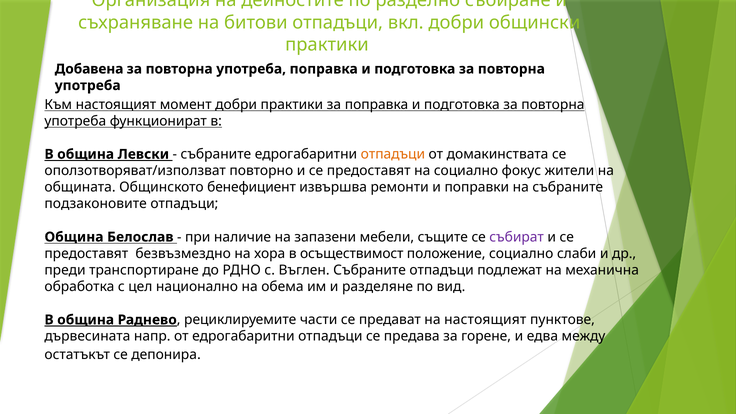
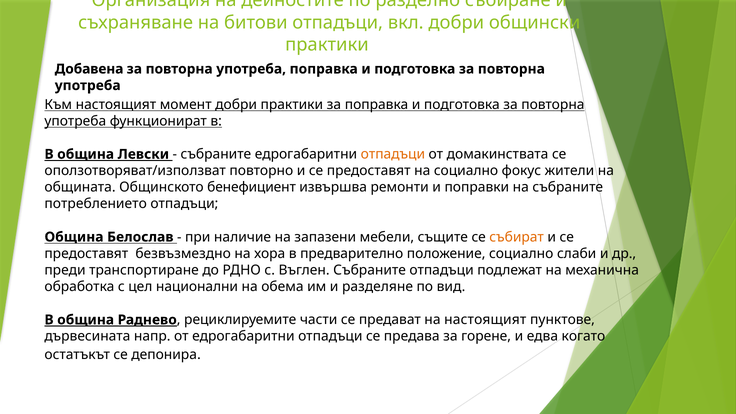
подзаконовите: подзаконовите -> потреблението (96, 204)
събират colour: purple -> orange (517, 237)
осъществимост: осъществимост -> предварително (352, 254)
национално: национално -> национални (197, 287)
между: между -> когато (583, 336)
